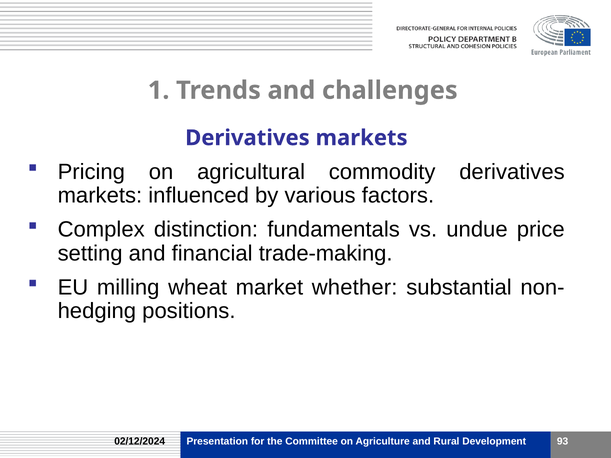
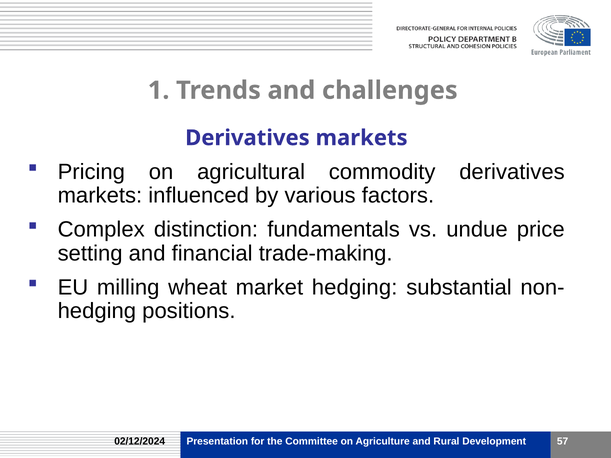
market whether: whether -> hedging (355, 288)
93: 93 -> 57 (563, 442)
